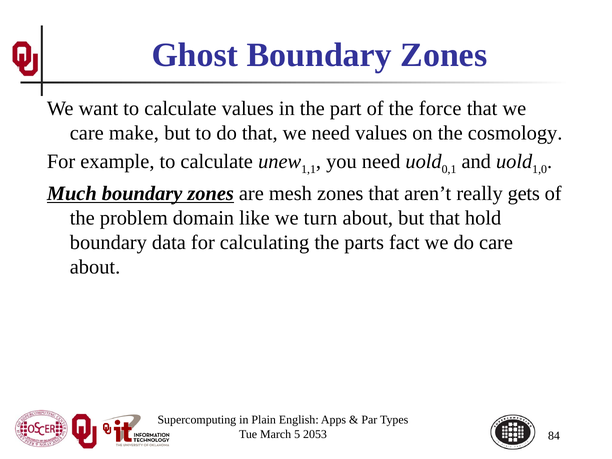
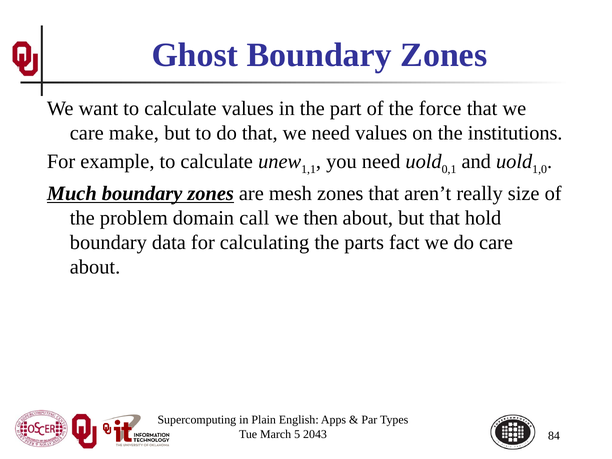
cosmology: cosmology -> institutions (515, 133)
gets: gets -> size (524, 193)
like: like -> call (254, 218)
turn: turn -> then (321, 218)
2053: 2053 -> 2043 (315, 434)
